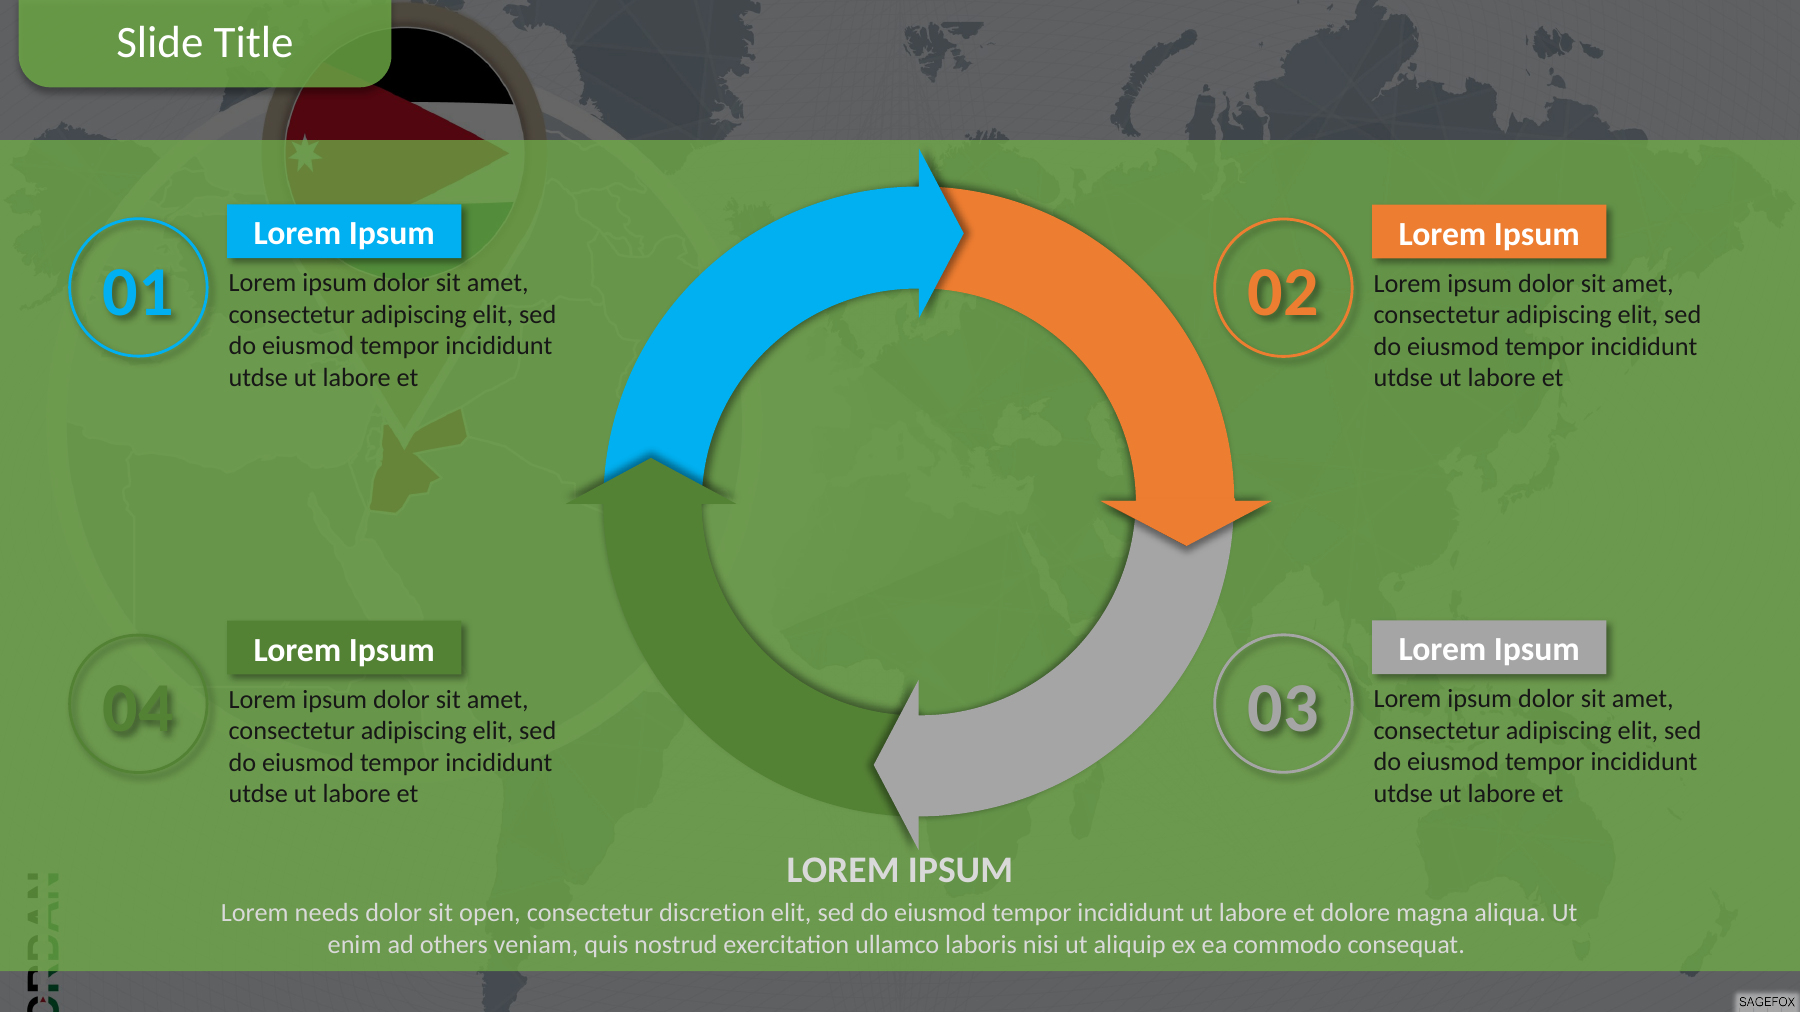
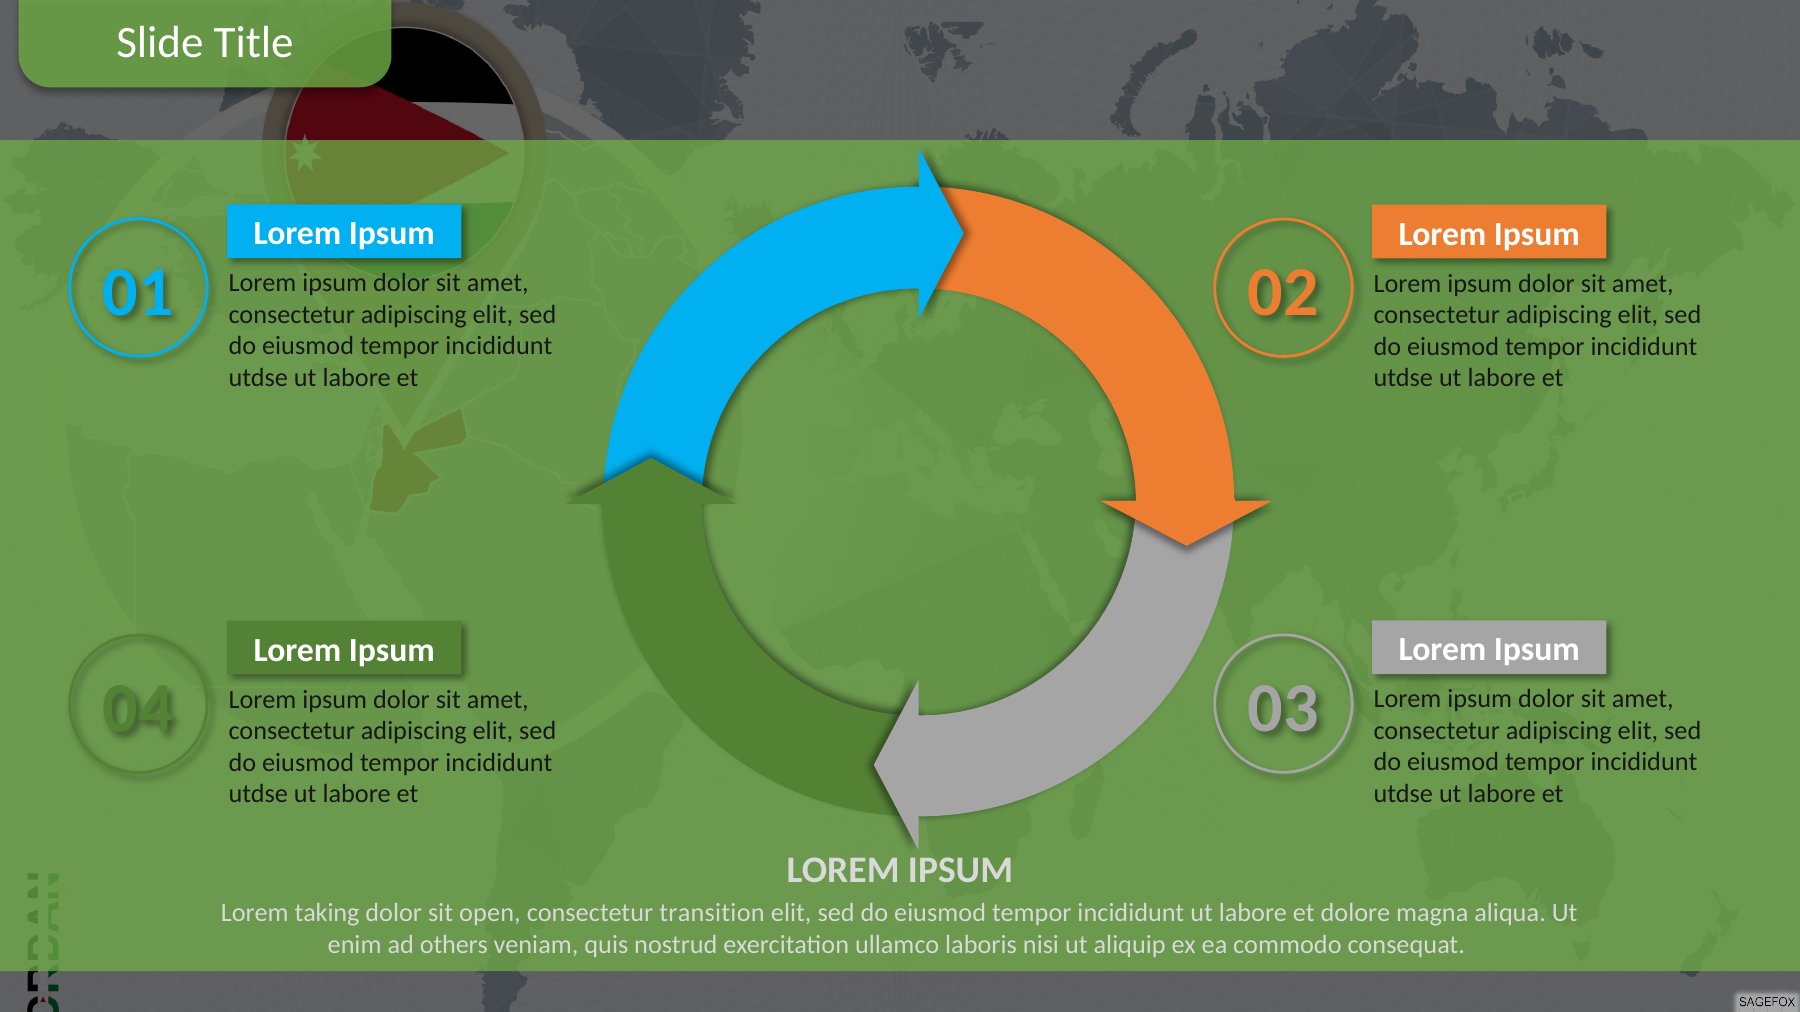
needs: needs -> taking (327, 914)
discretion: discretion -> transition (712, 914)
